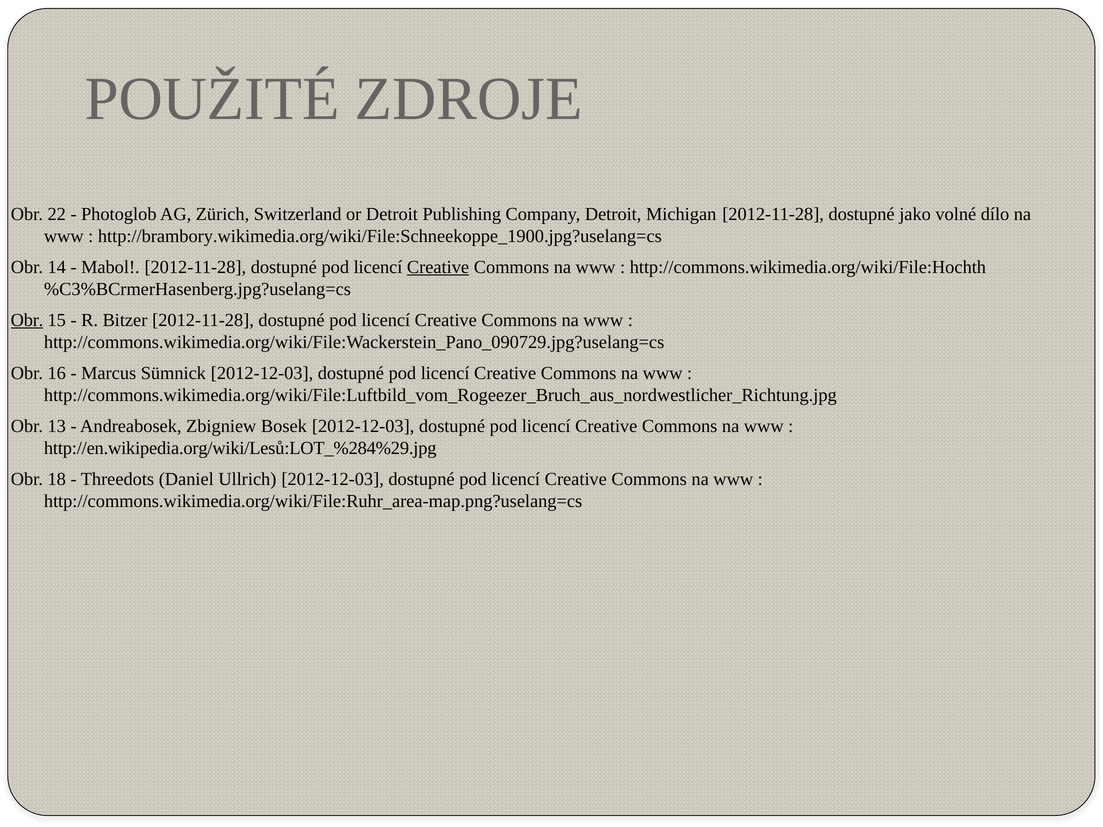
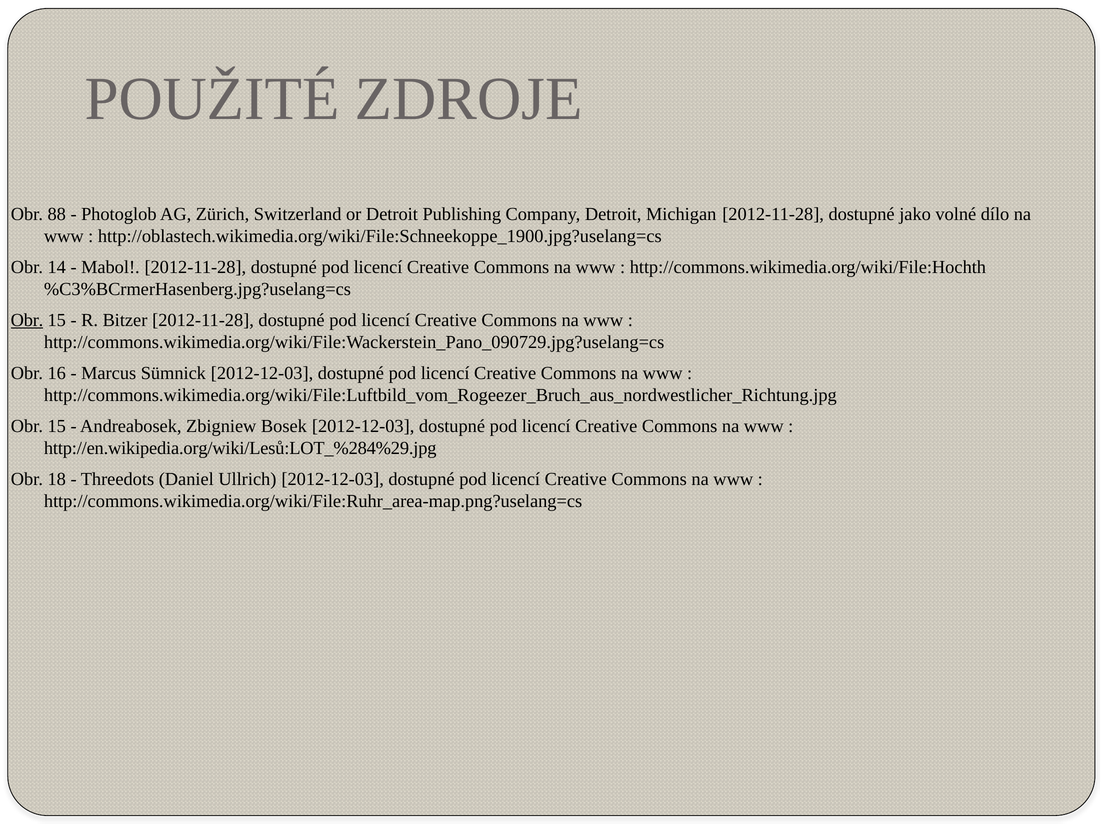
22: 22 -> 88 (57, 214)
http://brambory.wikimedia.org/wiki/File:Schneekoppe_1900.jpg?uselang=cs: http://brambory.wikimedia.org/wiki/File:Schneekoppe_1900.jpg?uselang=cs -> http://oblastech.wikimedia.org/wiki/File:Schneekoppe_1900.jpg?uselang=cs (380, 236)
Creative underline: present -> none (438, 267)
13: 13 -> 15 (57, 426)
